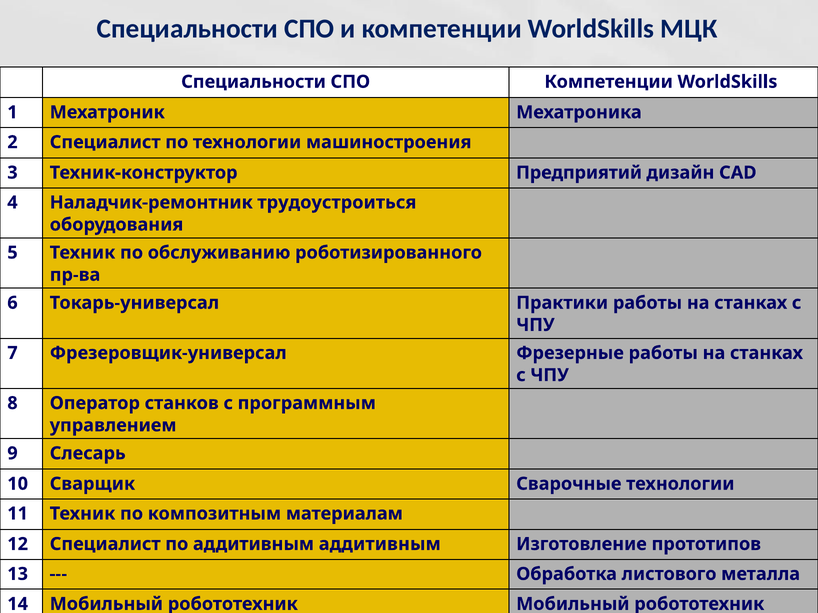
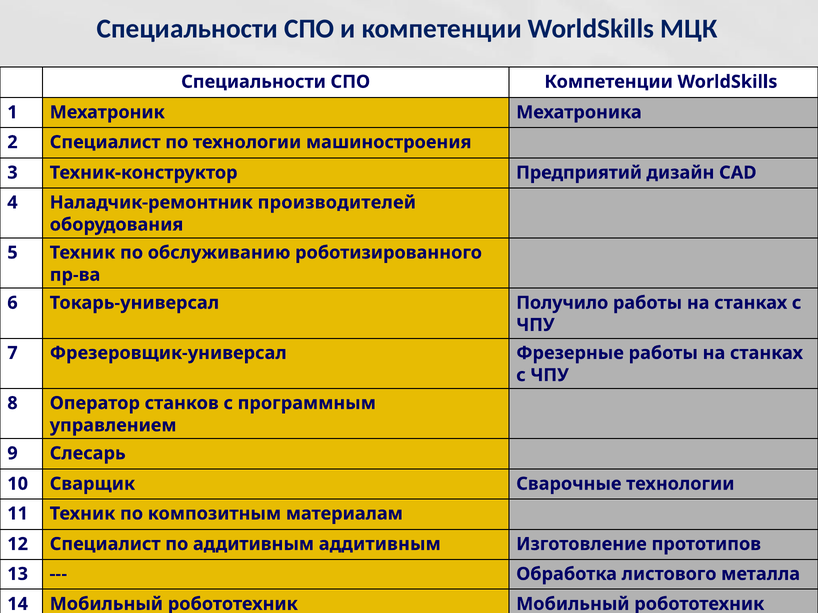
трудоустроиться: трудоустроиться -> производителей (337, 203)
Практики: Практики -> Получило (562, 303)
